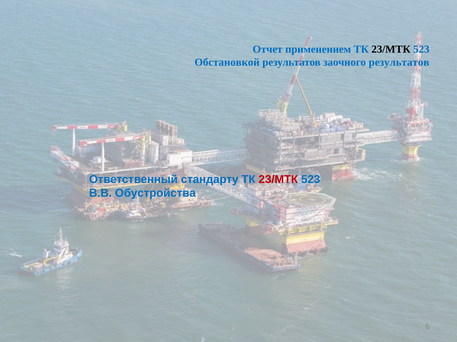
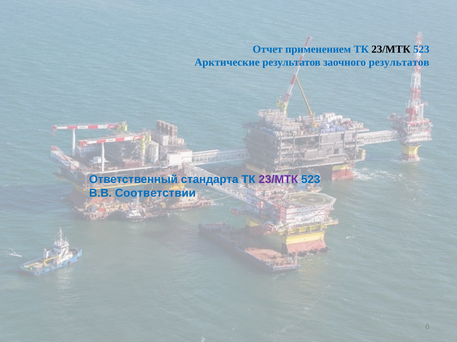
Обстановкой: Обстановкой -> Арктические (227, 62)
стандарту: стандарту -> стандарта (210, 180)
23/МТК colour: red -> purple (278, 180)
Обустройства: Обустройства -> Соответствии (155, 194)
